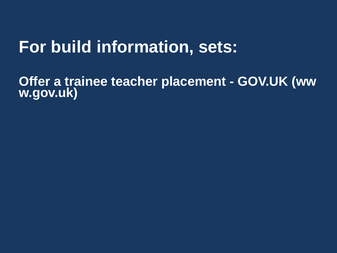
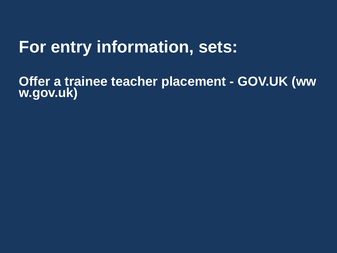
build: build -> entry (71, 47)
